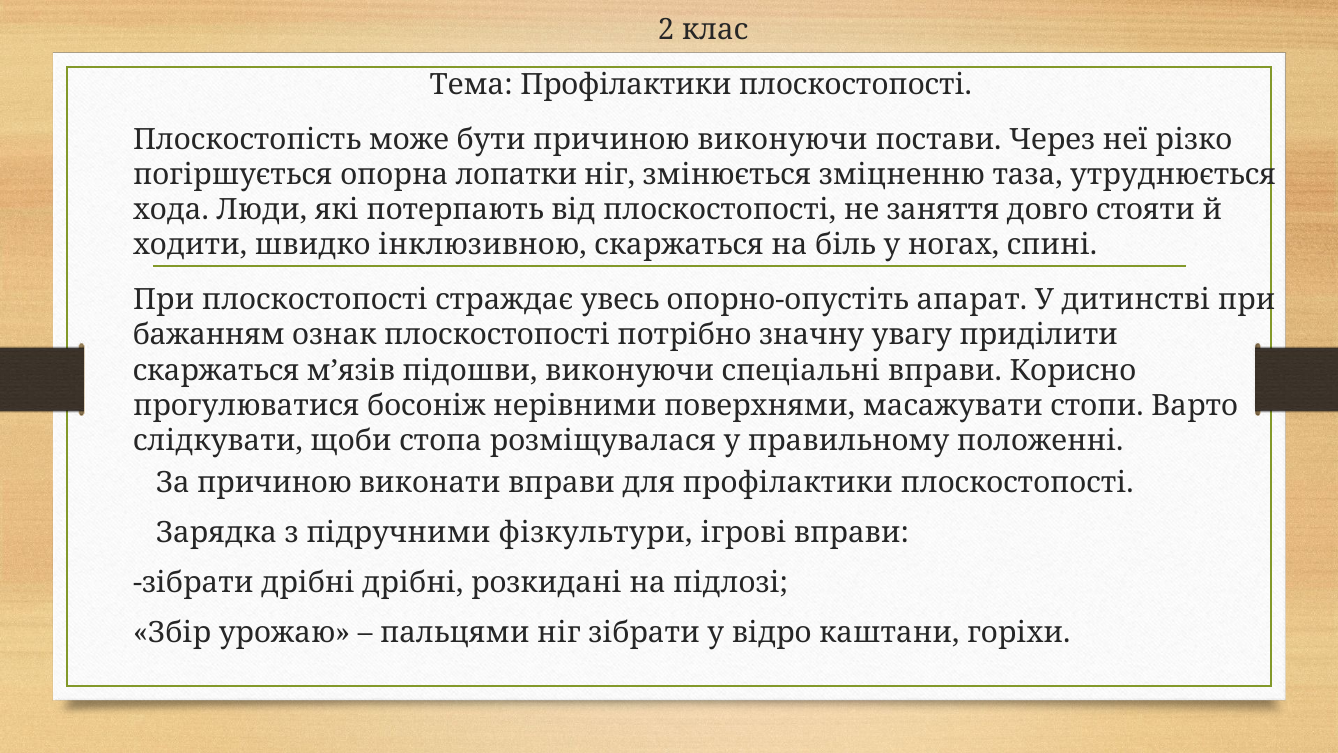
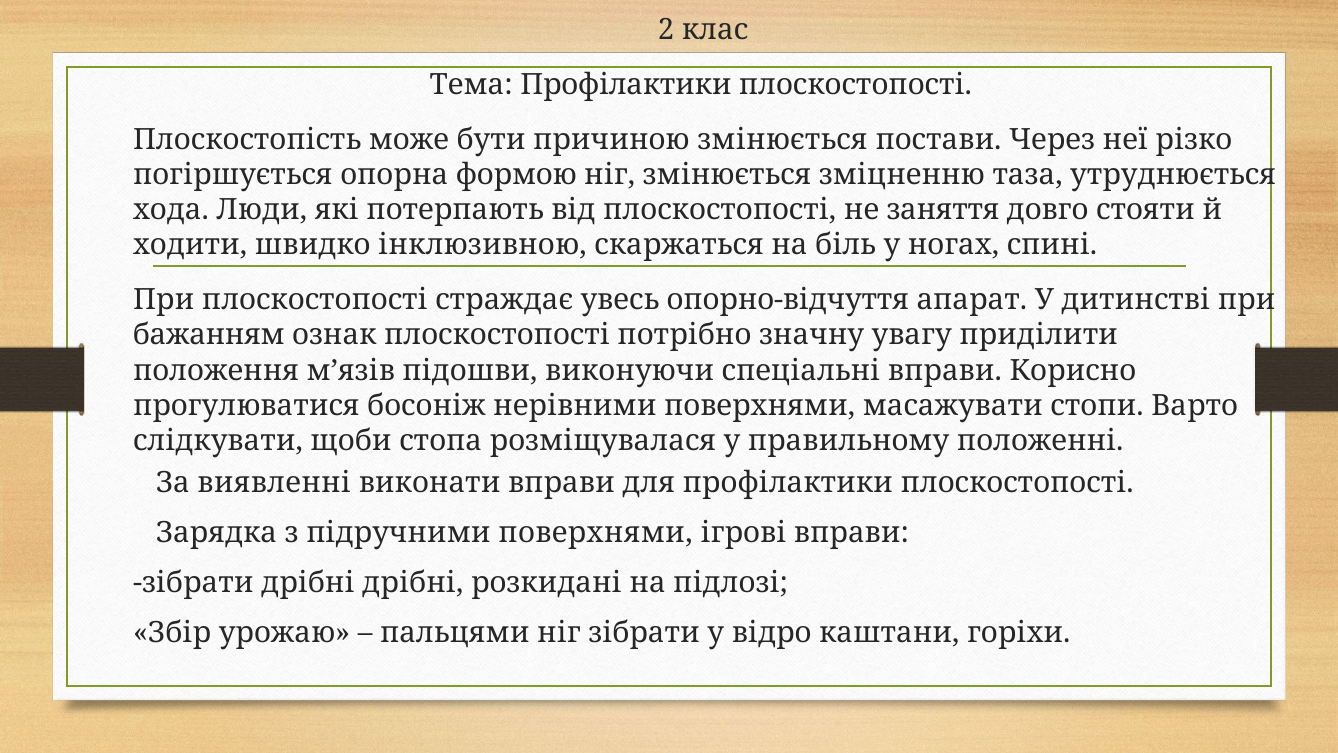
причиною виконуючи: виконуючи -> змінюється (783, 140)
лопатки: лопатки -> формою (516, 175)
опорно-опустіть: опорно-опустіть -> опорно-відчуття (788, 300)
скаржаться: скаржаться -> положення (216, 370)
За причиною: причиною -> виявленні (274, 482)
підручними фізкультури: фізкультури -> поверхнями (596, 532)
